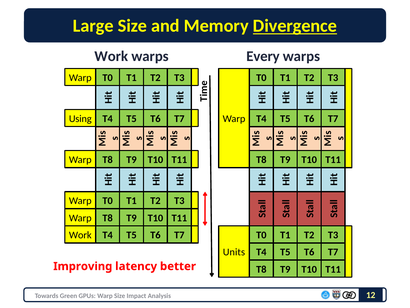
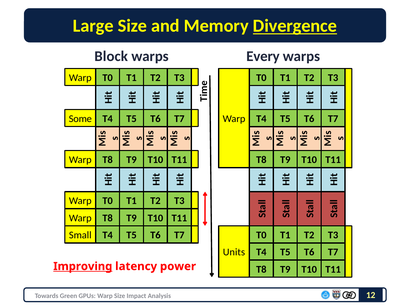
Work: Work -> Block (111, 56)
Using: Using -> Some (80, 119)
Work: Work -> Small (80, 235)
Improving underline: none -> present (83, 266)
better: better -> power (178, 266)
